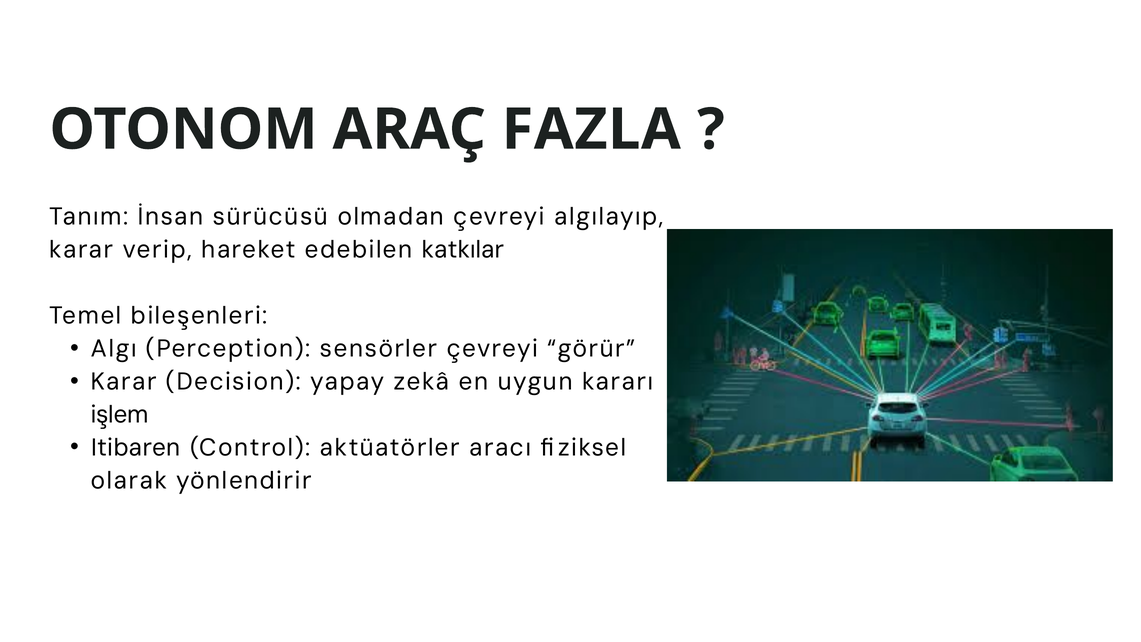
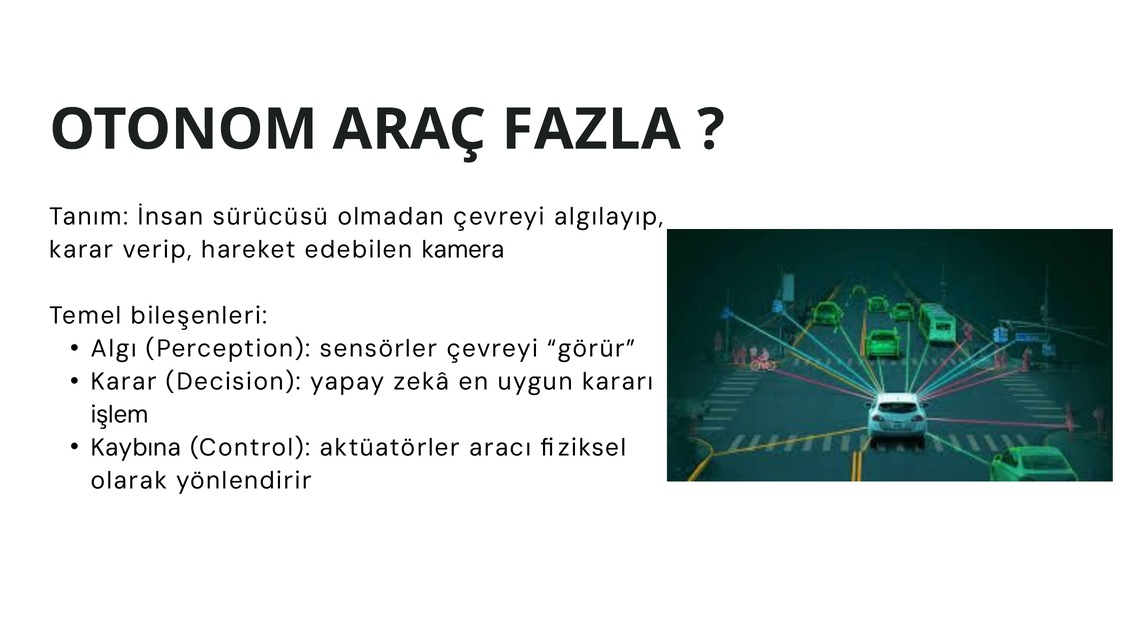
katkılar: katkılar -> kamera (463, 250)
Itibaren: Itibaren -> Kaybına (136, 448)
